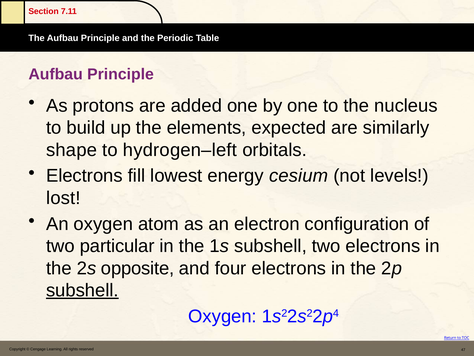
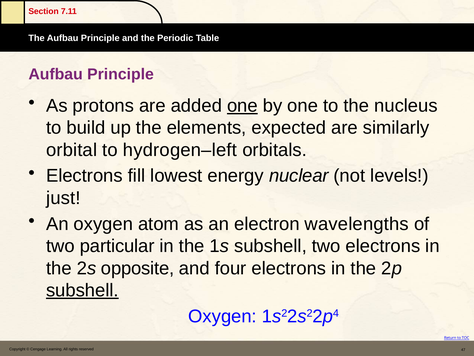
one underline: none -> present (242, 106)
shape: shape -> orbital (72, 150)
cesium: cesium -> nuclear (299, 176)
lost: lost -> just (63, 198)
configuration: configuration -> wavelengths (357, 224)
